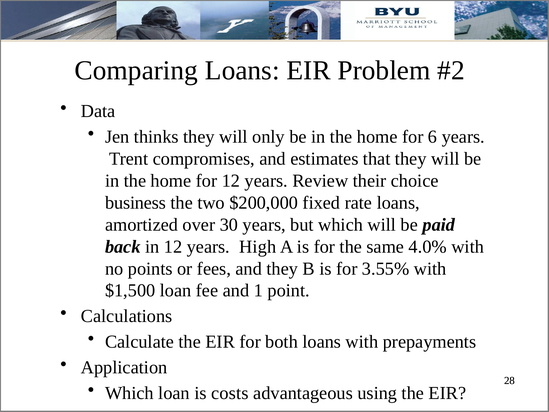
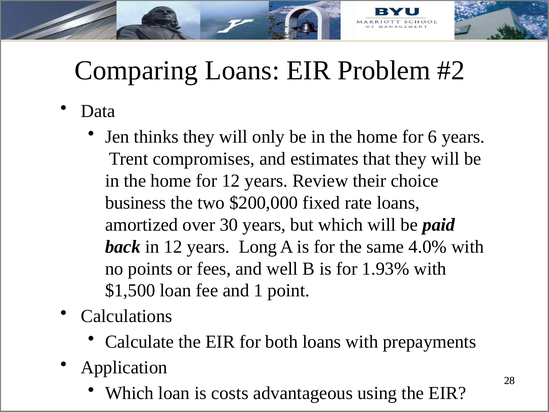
High: High -> Long (258, 246)
and they: they -> well (282, 268)
3.55%: 3.55% -> 1.93% (386, 268)
